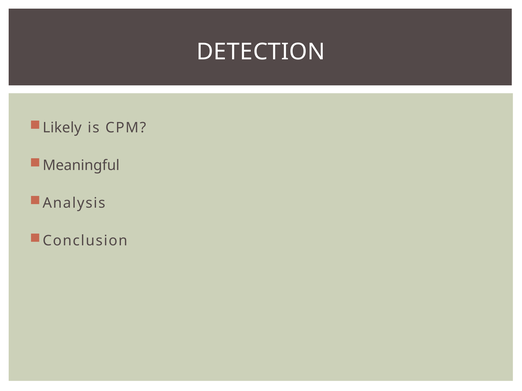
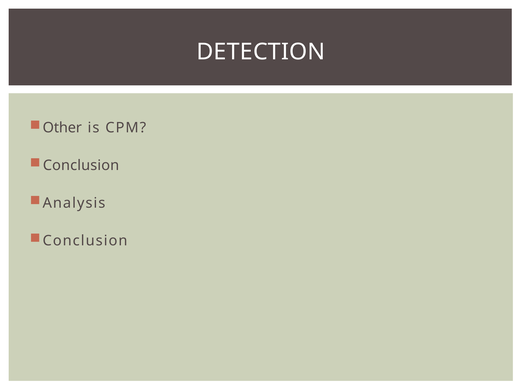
Likely: Likely -> Other (62, 128)
Meaningful: Meaningful -> Conclusion (81, 166)
